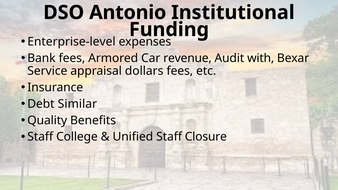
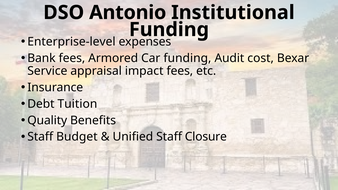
Car revenue: revenue -> funding (187, 58)
with: with -> cost (261, 58)
dollars: dollars -> impact (144, 71)
Similar: Similar -> Tuition (77, 104)
College: College -> Budget (77, 137)
